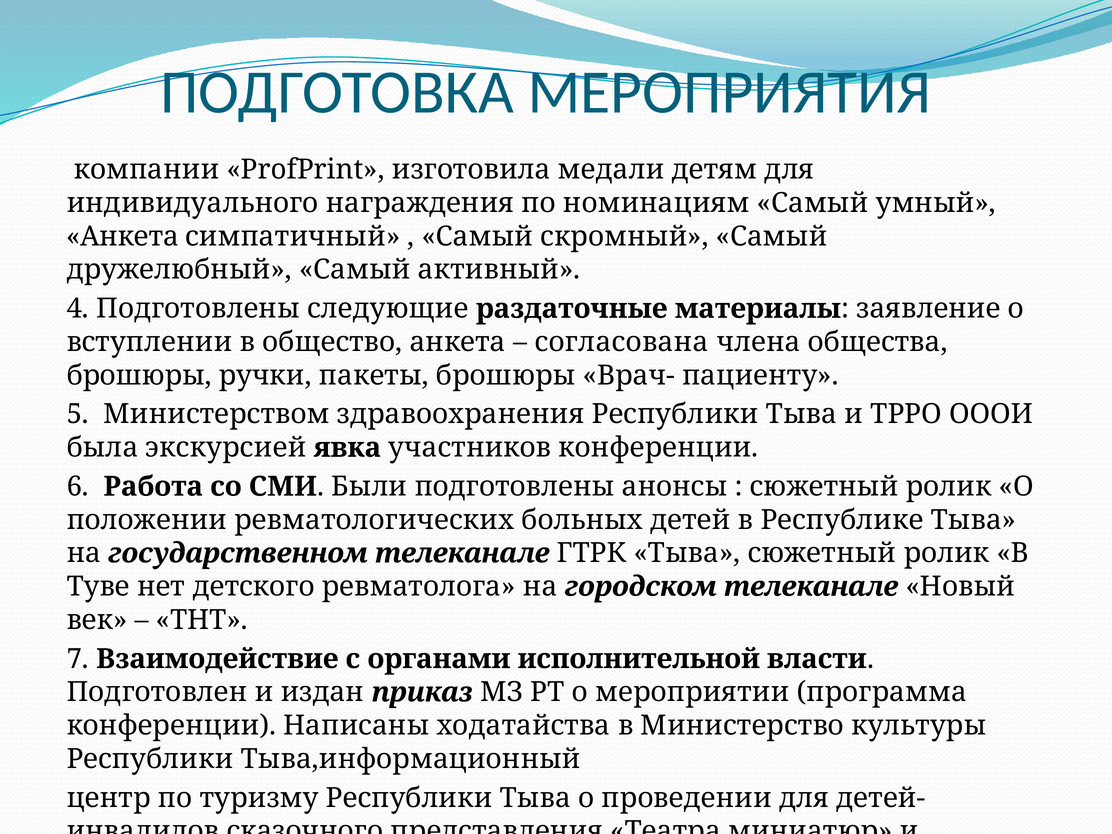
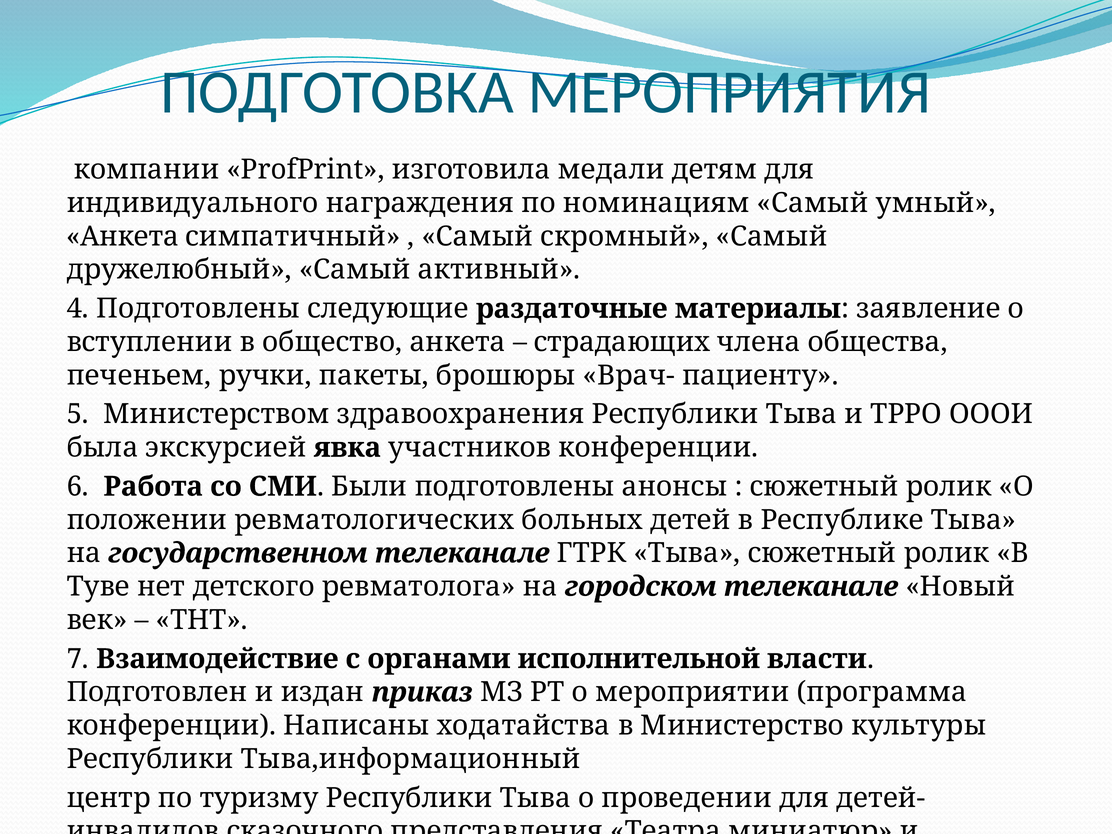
согласована: согласована -> страдающих (622, 342)
брошюры: брошюры -> печеньем (139, 375)
